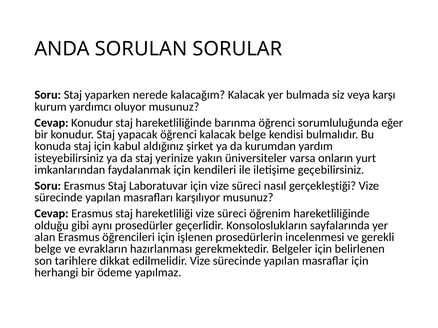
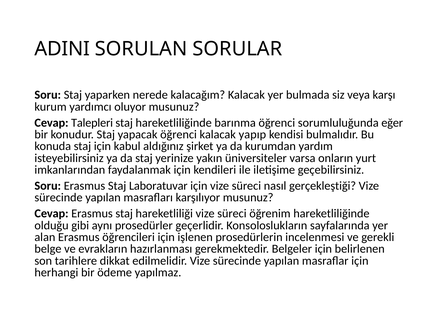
ANDA: ANDA -> ADINI (62, 49)
Cevap Konudur: Konudur -> Talepleri (92, 123)
kalacak belge: belge -> yapıp (252, 135)
